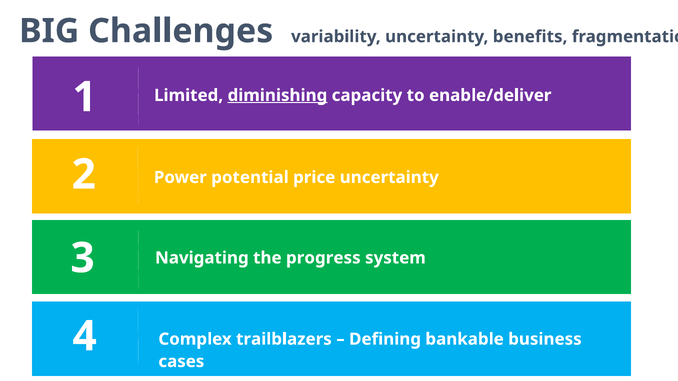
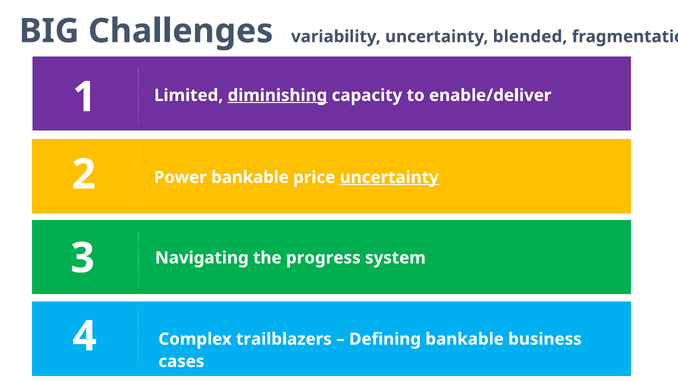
benefits: benefits -> blended (530, 37)
Power potential: potential -> bankable (250, 178)
uncertainty underline: none -> present (389, 178)
